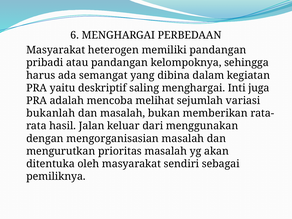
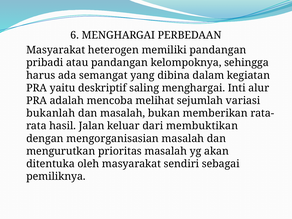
juga: juga -> alur (259, 88)
menggunakan: menggunakan -> membuktikan (202, 126)
